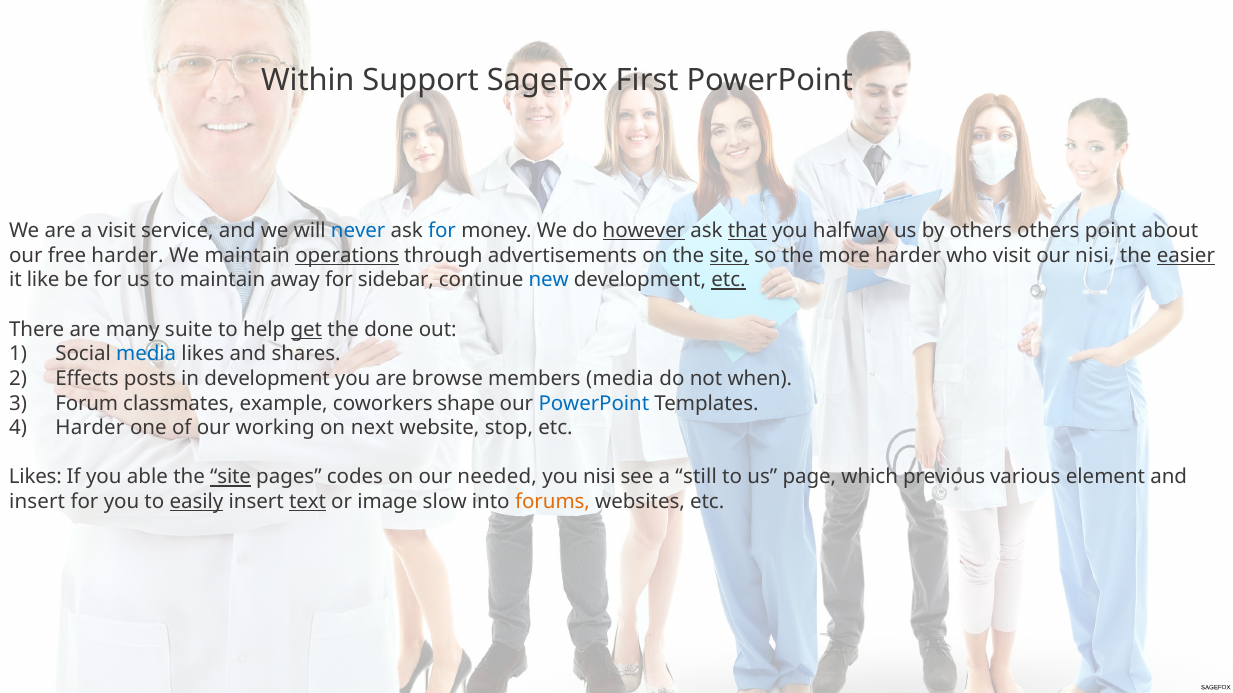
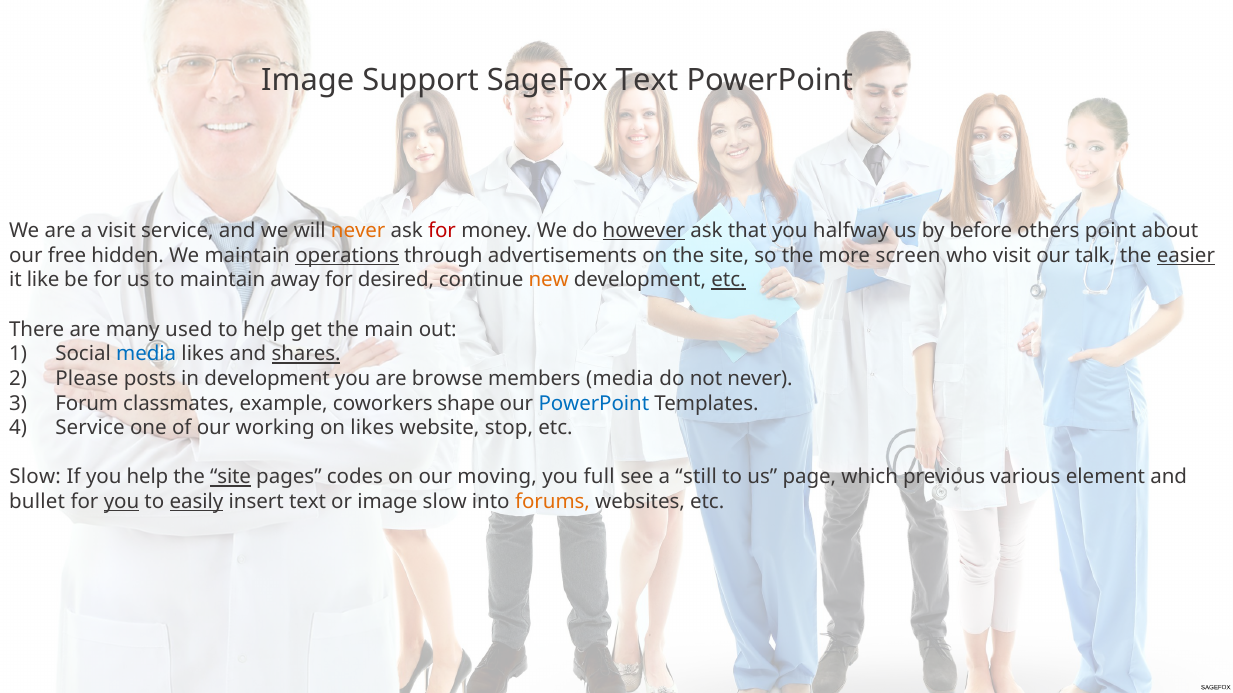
Within: Within -> Image (308, 81)
SageFox First: First -> Text (647, 81)
never colour: blue -> orange (358, 231)
for colour: blue -> red (442, 231)
that underline: present -> none (747, 231)
by others: others -> before (981, 231)
free harder: harder -> hidden (128, 256)
site underline: present -> none (729, 256)
more harder: harder -> screen (908, 256)
our nisi: nisi -> talk (1095, 256)
sidebar: sidebar -> desired (396, 280)
new colour: blue -> orange (549, 280)
suite: suite -> used (189, 330)
get underline: present -> none (306, 330)
done: done -> main (389, 330)
shares underline: none -> present (306, 354)
Effects: Effects -> Please (87, 379)
not when: when -> never (760, 379)
Harder: Harder -> Service (90, 428)
on next: next -> likes (372, 428)
Likes: Likes -> Slow (35, 478)
you able: able -> help (147, 478)
needed: needed -> moving (497, 478)
you nisi: nisi -> full (599, 478)
insert: insert -> bullet (37, 502)
you underline: none -> present (122, 502)
text underline: present -> none (308, 502)
